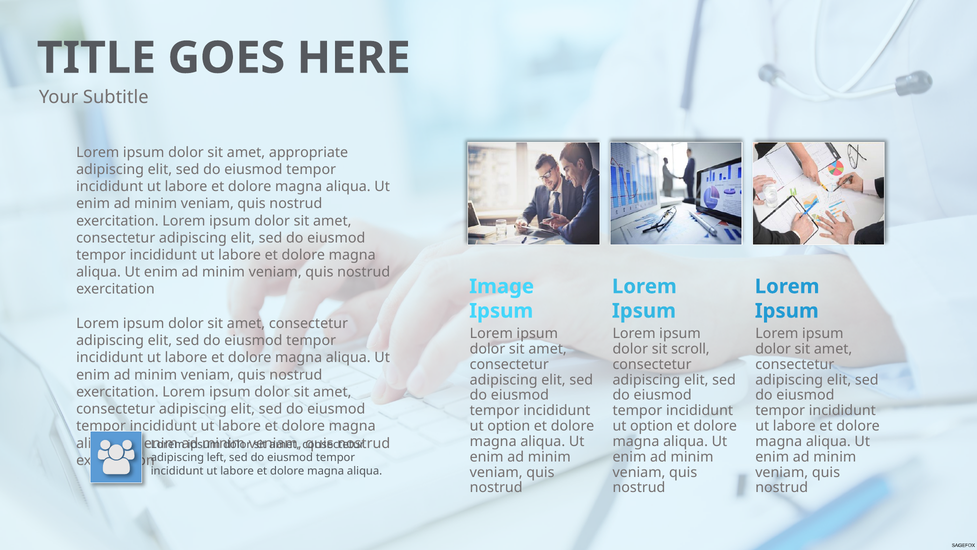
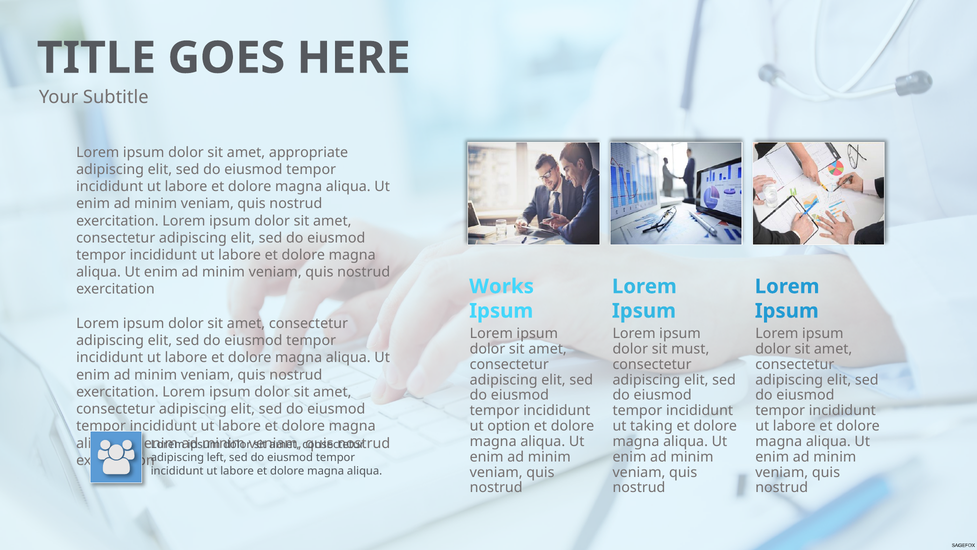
Image: Image -> Works (502, 286)
scroll: scroll -> must (690, 349)
option: option -> taking (651, 426)
